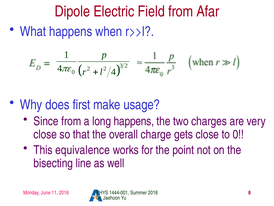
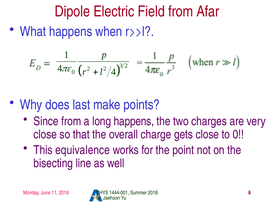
first: first -> last (81, 105)
usage: usage -> points (142, 105)
